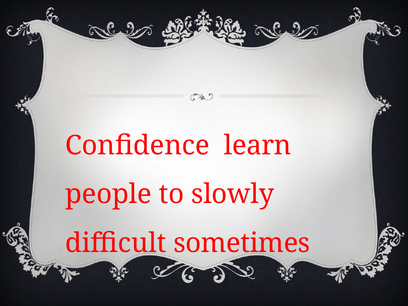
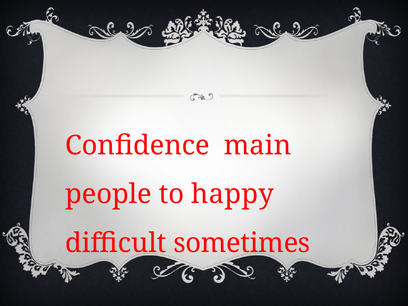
learn: learn -> main (258, 145)
slowly: slowly -> happy (233, 194)
